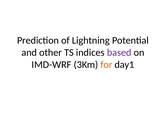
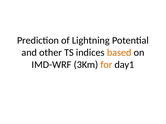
based colour: purple -> orange (119, 53)
